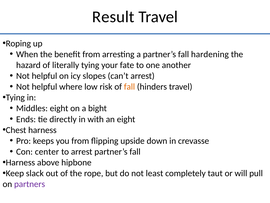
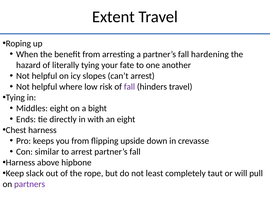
Result: Result -> Extent (113, 17)
fall colour: orange -> purple (129, 87)
center: center -> similar (47, 151)
